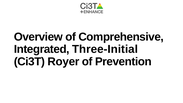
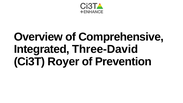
Three-Initial: Three-Initial -> Three-David (105, 49)
